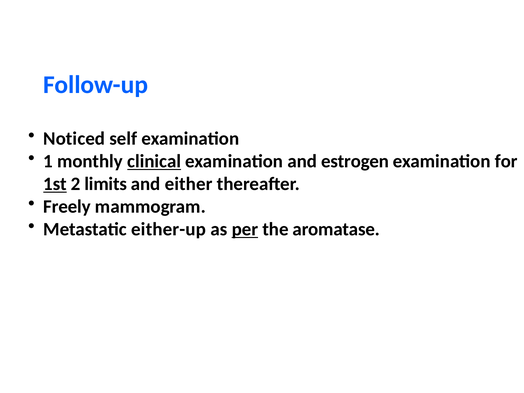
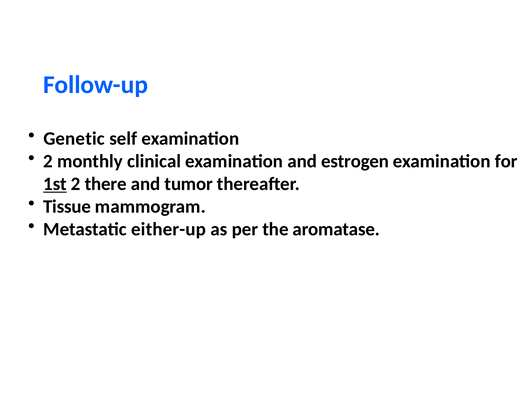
Noticed: Noticed -> Genetic (74, 139)
1: 1 -> 2 (48, 161)
clinical underline: present -> none (154, 161)
limits: limits -> there (106, 184)
either: either -> tumor (189, 184)
Freely: Freely -> Tissue (67, 207)
per underline: present -> none (245, 229)
